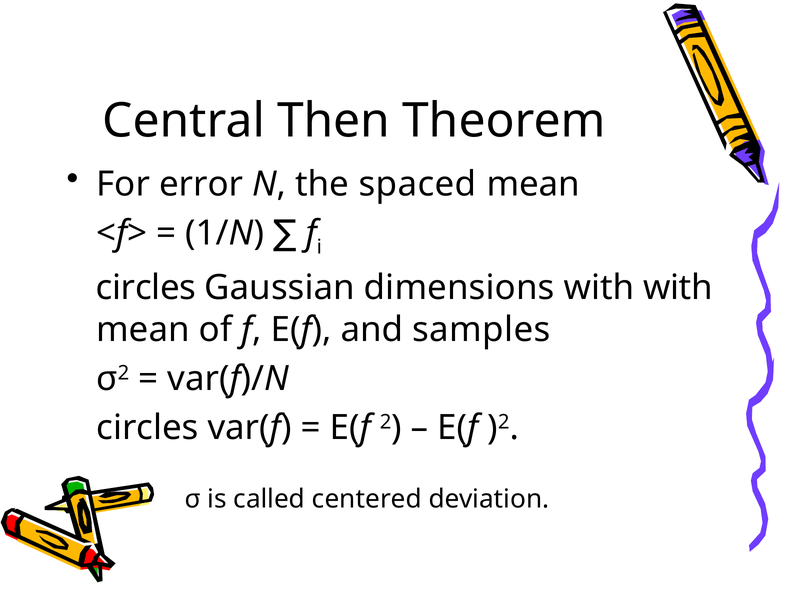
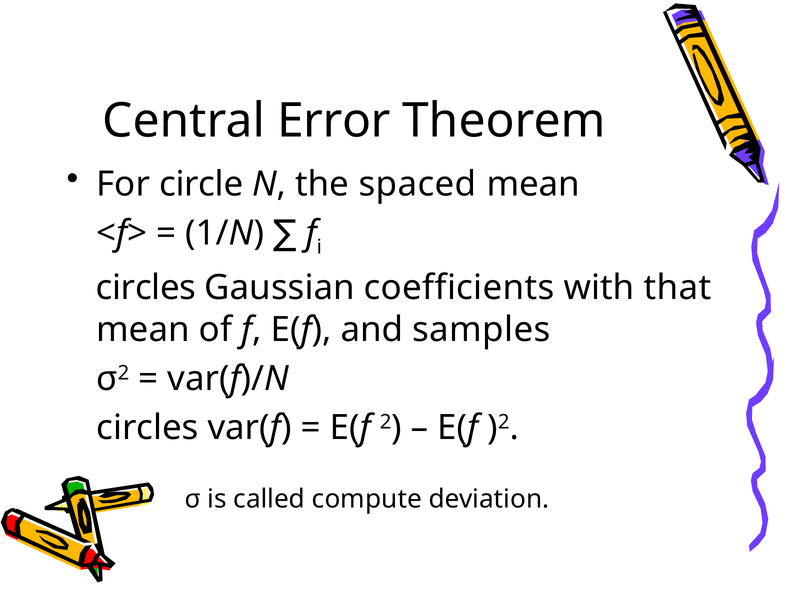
Then: Then -> Error (334, 121)
error: error -> circle (201, 185)
dimensions: dimensions -> coefficients (459, 288)
with with: with -> that (678, 288)
centered: centered -> compute (367, 500)
